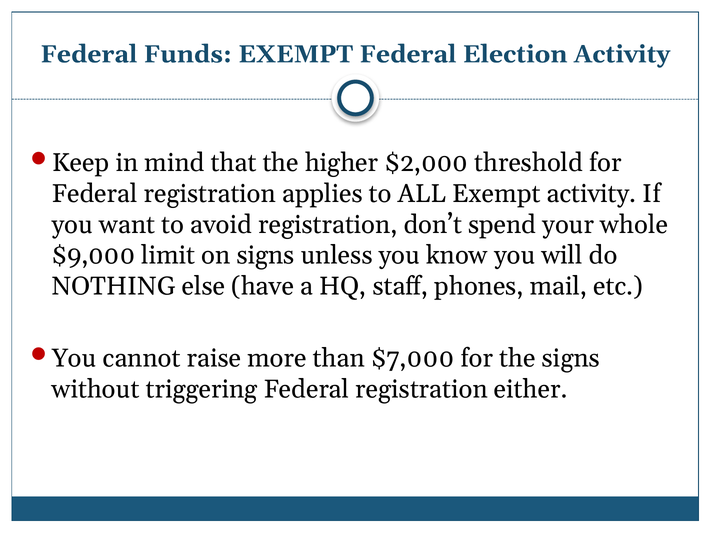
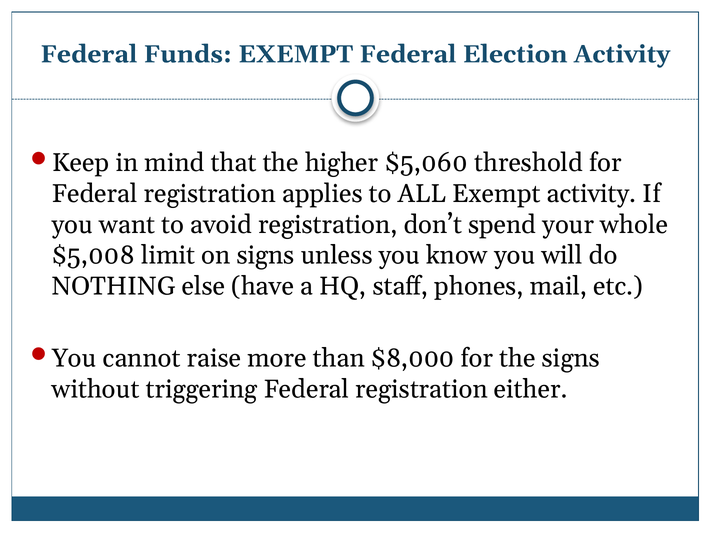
$2,000: $2,000 -> $5,060 (426, 163)
$9,000: $9,000 -> $5,008 (93, 256)
$7,000: $7,000 -> $8,000 (413, 358)
